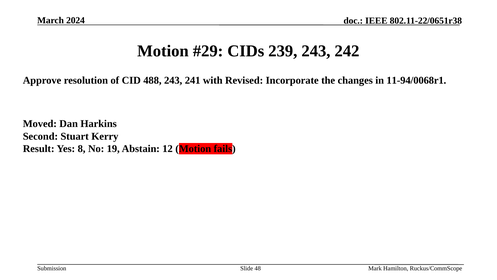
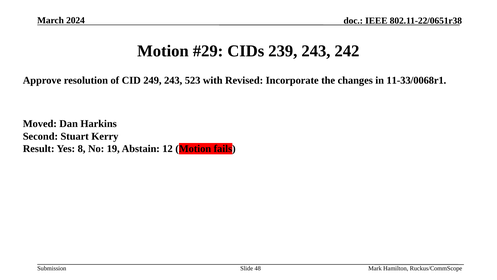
488: 488 -> 249 (152, 80)
241: 241 -> 523 (193, 80)
11-94/0068r1: 11-94/0068r1 -> 11-33/0068r1 (416, 80)
